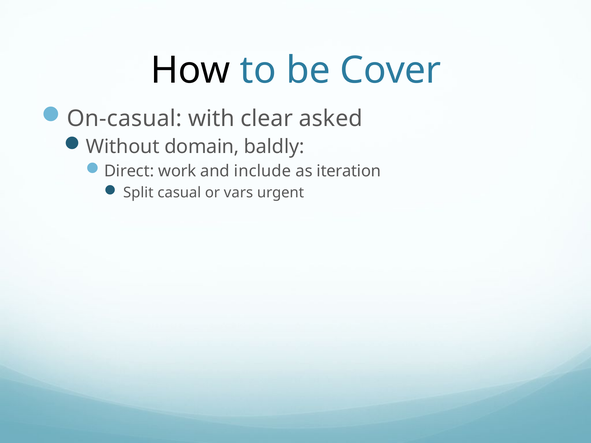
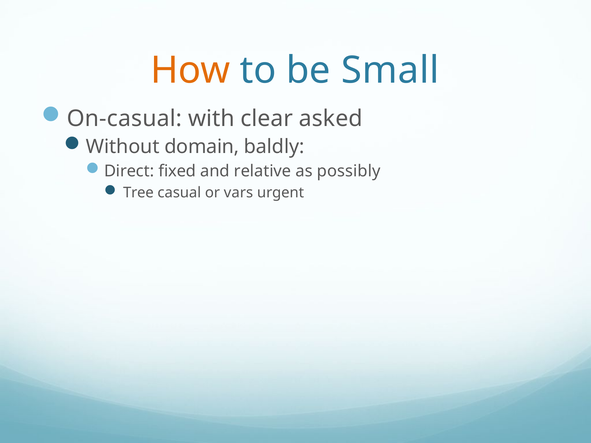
How colour: black -> orange (190, 70)
Cover: Cover -> Small (390, 70)
work: work -> fixed (177, 171)
include: include -> relative (263, 171)
iteration: iteration -> possibly (349, 171)
Split: Split -> Tree (138, 193)
